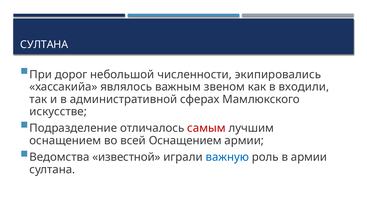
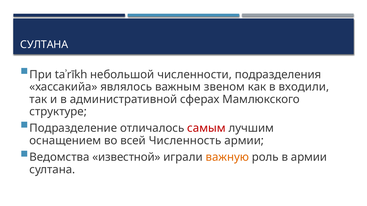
дорог: дорог -> taʾrīkh (71, 75)
экипировались: экипировались -> подразделения (278, 75)
искусстве: искусстве -> структуре (58, 112)
всей Оснащением: Оснащением -> Численность (185, 141)
важную colour: blue -> orange (227, 158)
